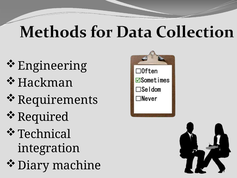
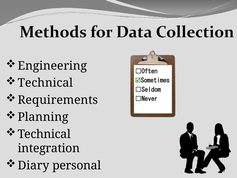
Hackman: Hackman -> Technical (45, 83)
Required: Required -> Planning (43, 117)
machine: machine -> personal (77, 165)
